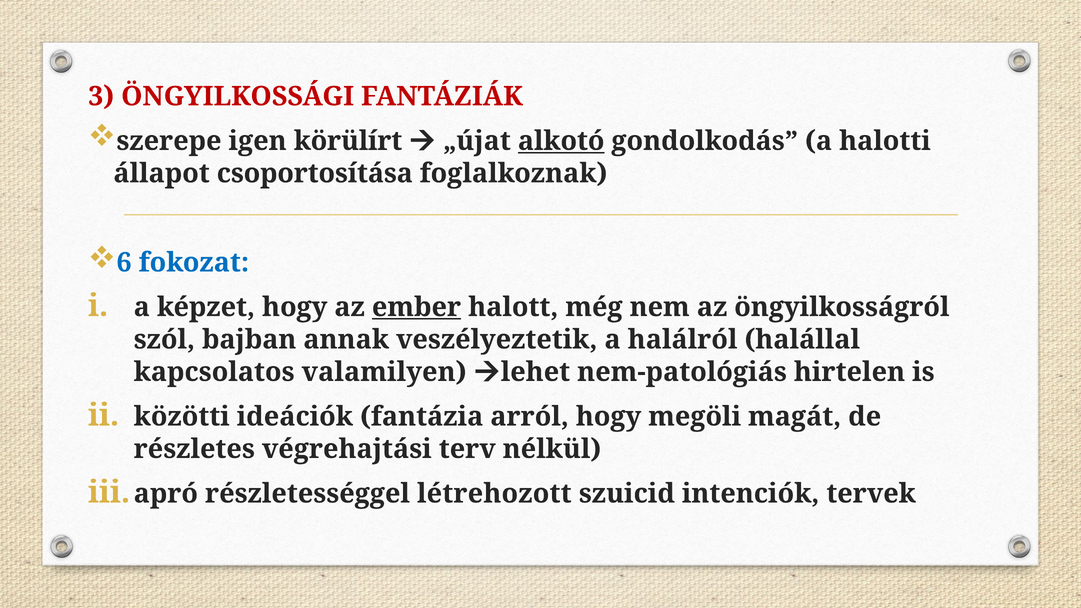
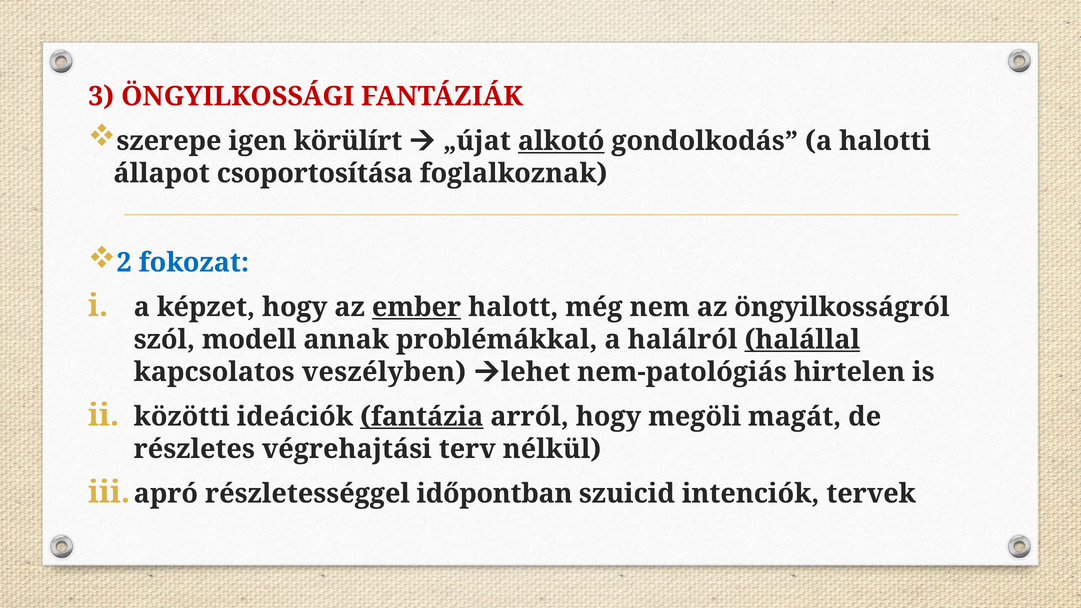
6: 6 -> 2 (124, 263)
bajban: bajban -> modell (249, 340)
veszélyeztetik: veszélyeztetik -> problémákkal (497, 340)
halállal underline: none -> present (802, 340)
valamilyen: valamilyen -> veszélyben (384, 372)
fantázia underline: none -> present (422, 417)
létrehozott: létrehozott -> időpontban (494, 494)
